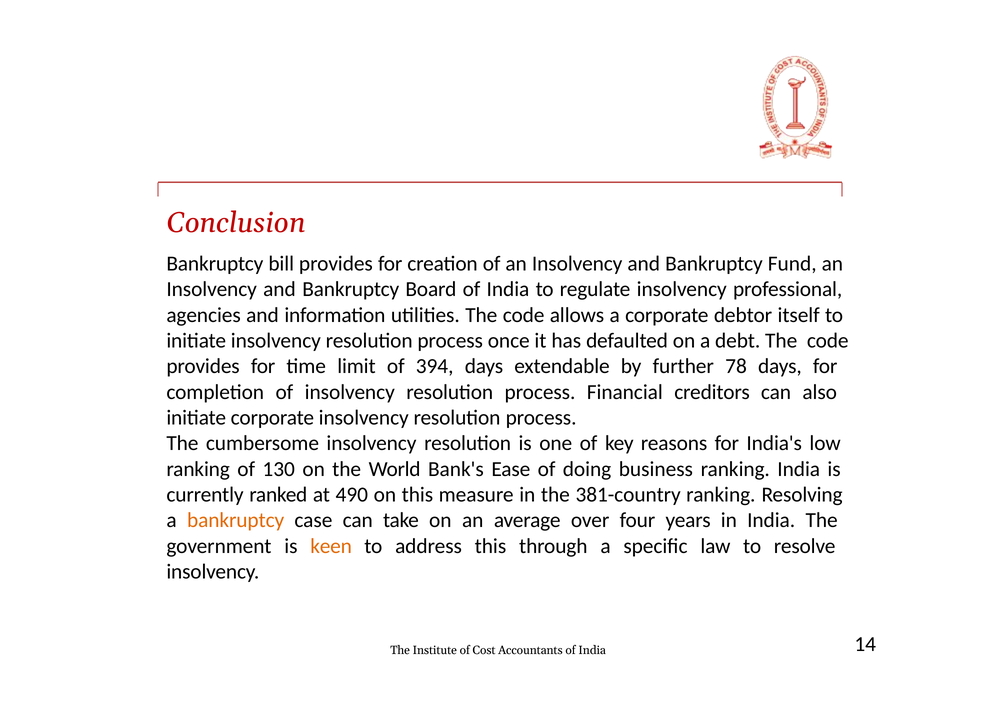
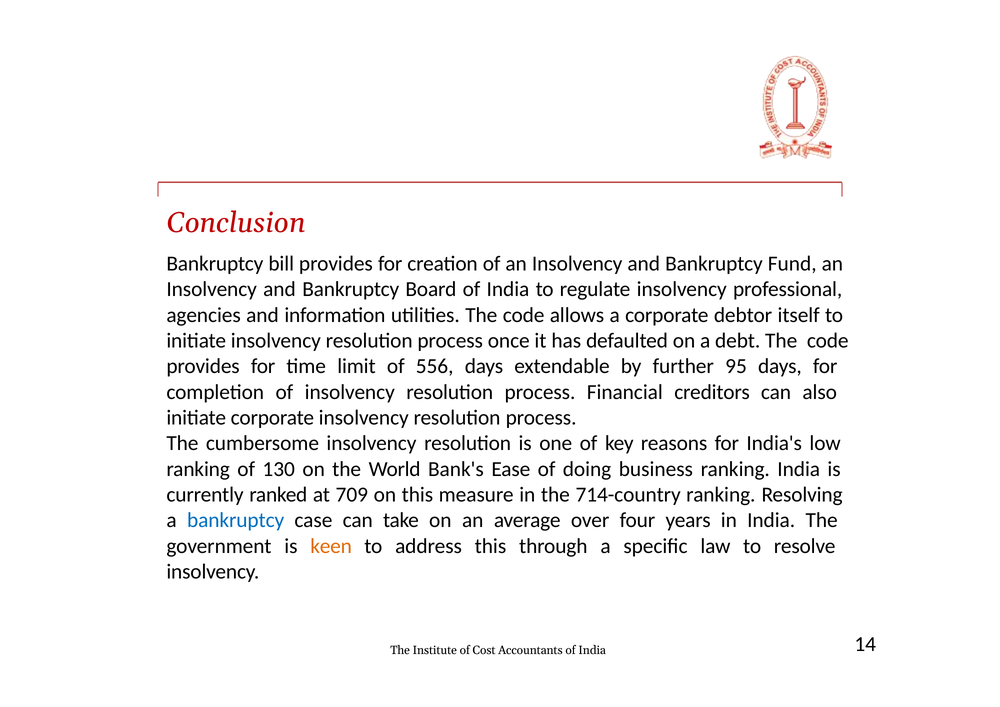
394: 394 -> 556 (435, 366)
78: 78 -> 95 (736, 366)
490: 490 -> 709 (352, 494)
381-country: 381-country -> 714-country (628, 494)
bankruptcy colour: orange -> blue (236, 520)
